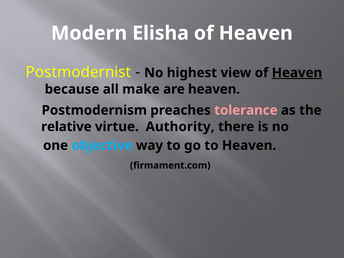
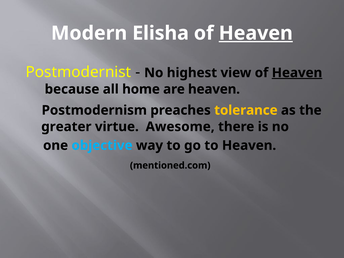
Heaven underline: none -> present (256, 33)
make: make -> home (141, 89)
tolerance colour: pink -> yellow (246, 110)
relative: relative -> greater (66, 127)
Authority: Authority -> Awesome (180, 127)
firmament.com: firmament.com -> mentioned.com (170, 165)
